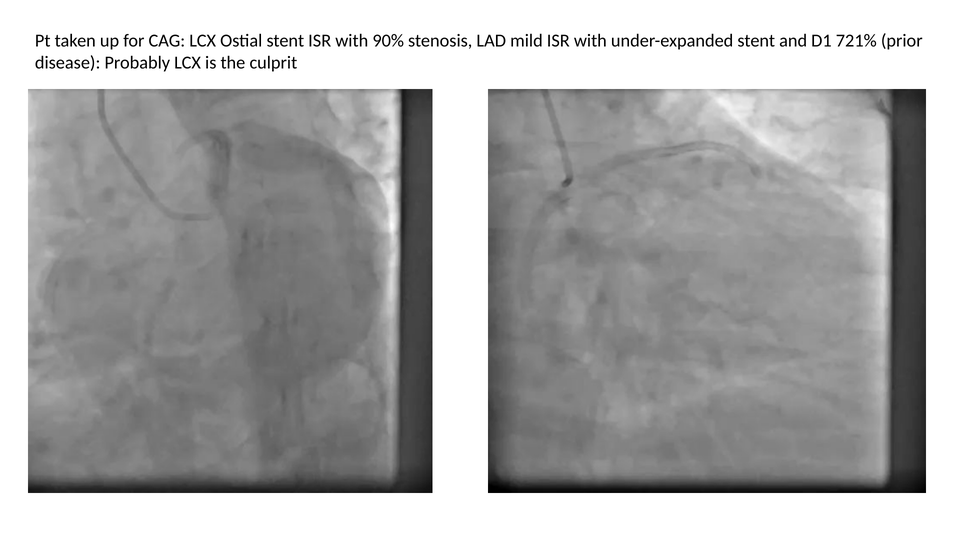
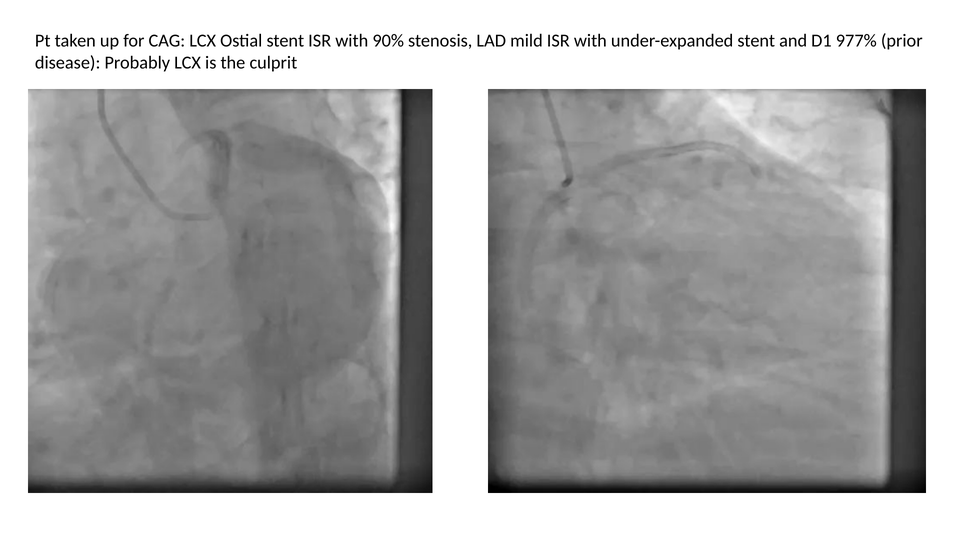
721%: 721% -> 977% (856, 41)
